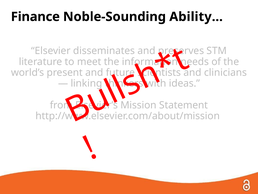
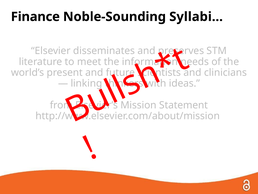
Ability…: Ability… -> Syllabi… (196, 17)
